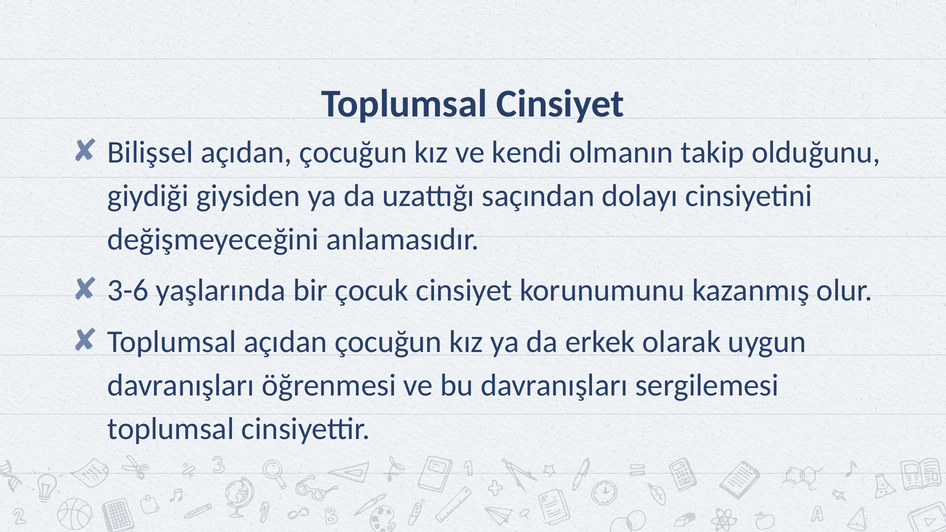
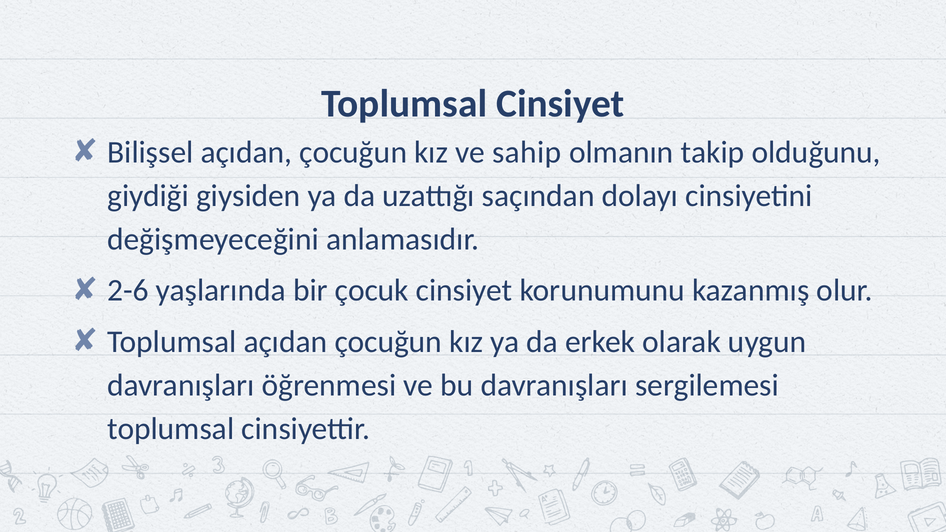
kendi: kendi -> sahip (527, 152)
3-6: 3-6 -> 2-6 (128, 291)
